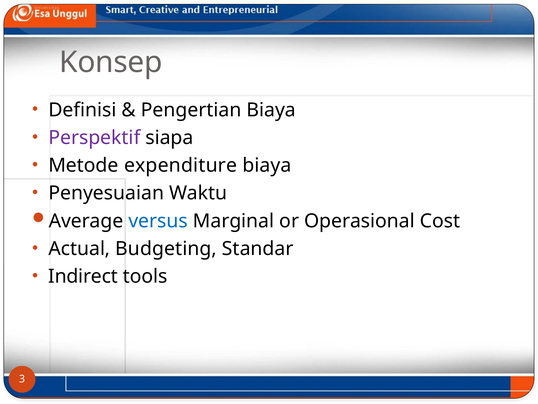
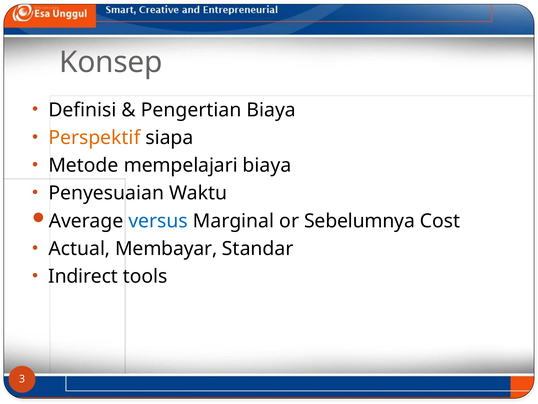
Perspektif colour: purple -> orange (94, 138)
expenditure: expenditure -> mempelajari (181, 165)
Operasional: Operasional -> Sebelumnya (360, 221)
Budgeting: Budgeting -> Membayar (166, 248)
